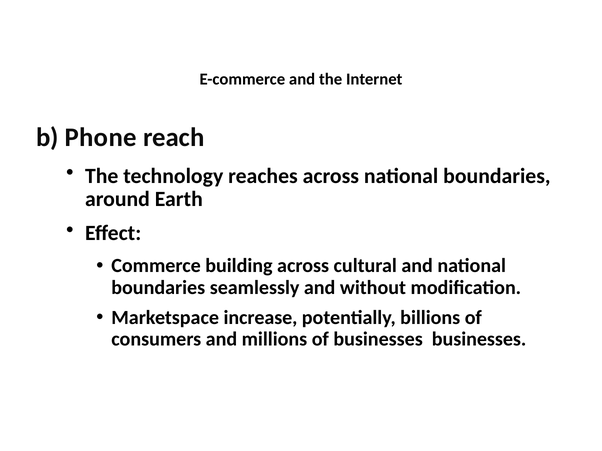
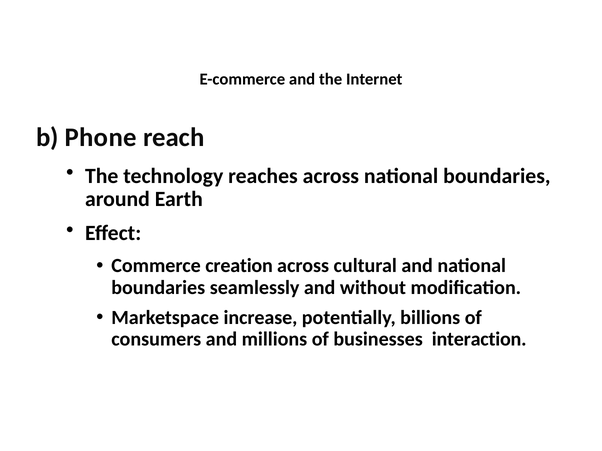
building: building -> creation (239, 266)
businesses businesses: businesses -> interaction (479, 339)
